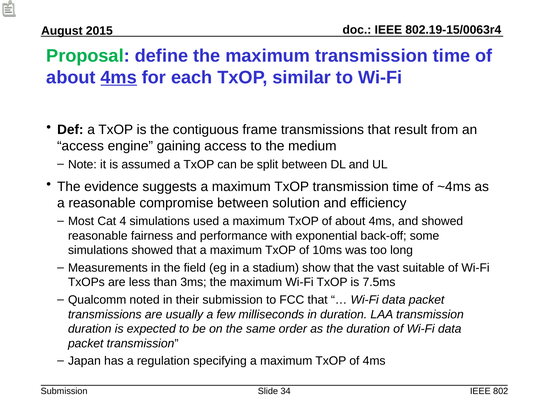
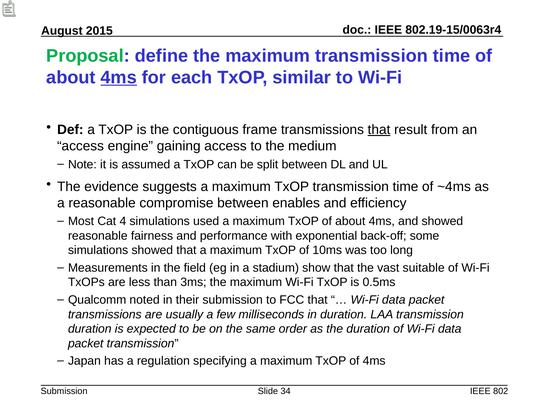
that underline: none -> present (379, 130)
solution: solution -> enables (296, 203)
7.5ms: 7.5ms -> 0.5ms (379, 282)
